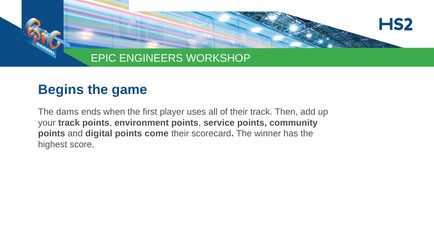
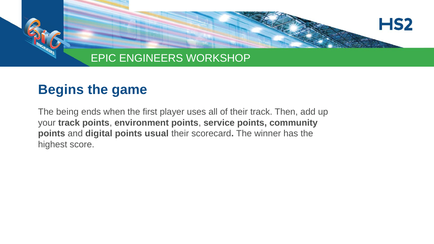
dams: dams -> being (67, 112)
come: come -> usual (157, 134)
